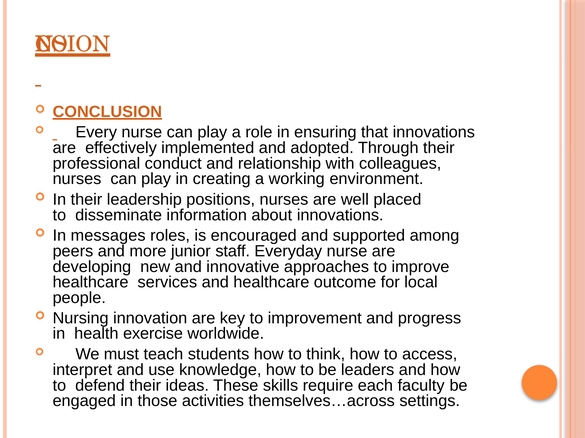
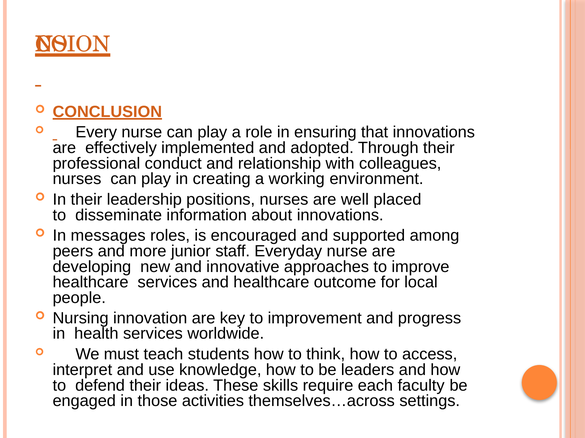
health exercise: exercise -> services (153, 334)
